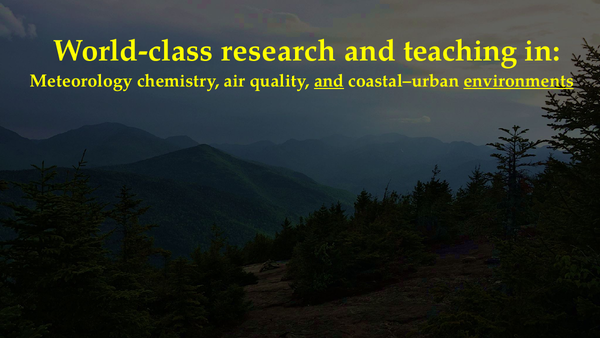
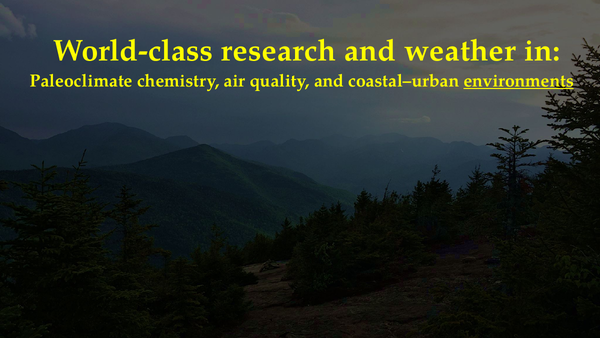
teaching: teaching -> weather (460, 51)
Meteorology: Meteorology -> Paleoclimate (81, 81)
and underline: present -> none (329, 81)
